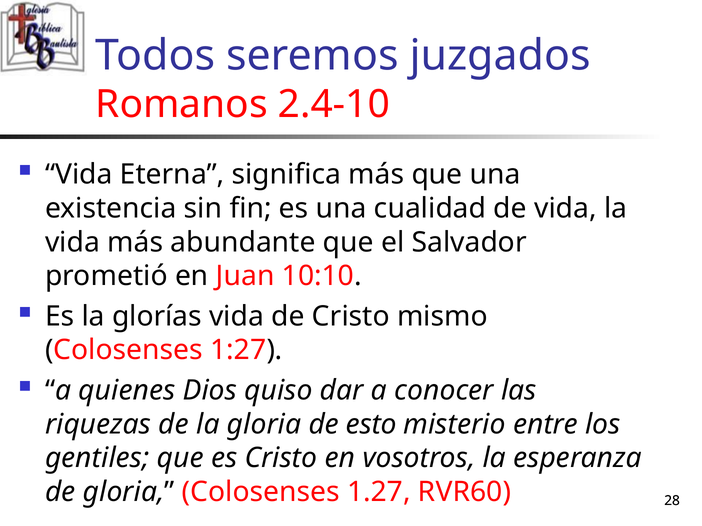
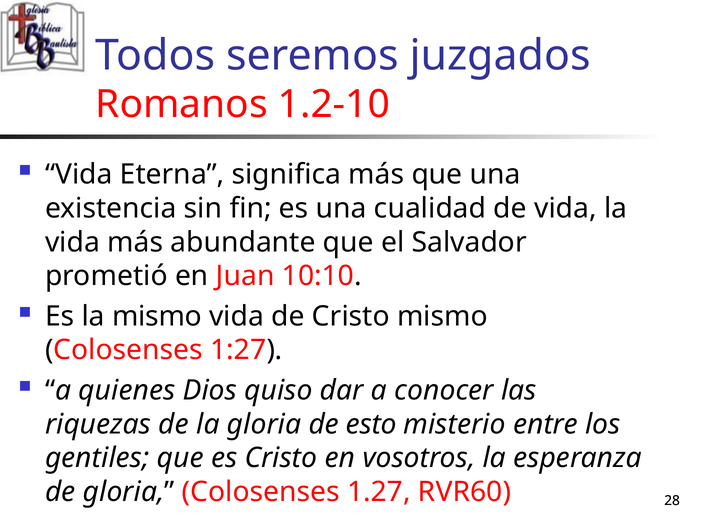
2.4-10: 2.4-10 -> 1.2-10 (334, 104)
la glorías: glorías -> mismo (157, 317)
